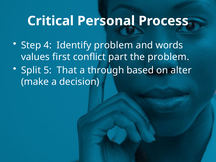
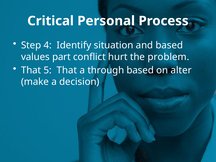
Identify problem: problem -> situation (114, 45)
and words: words -> based (169, 45)
first: first -> part (61, 57)
part: part -> hurt (118, 57)
Split: Split -> That (31, 70)
